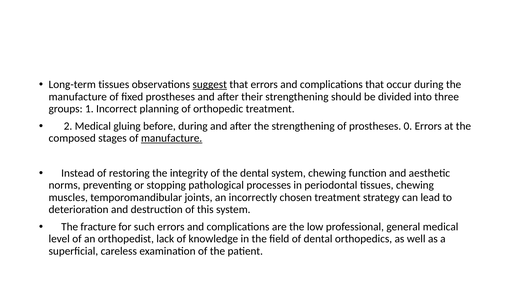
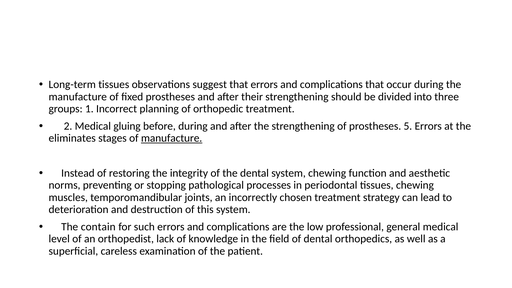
suggest underline: present -> none (210, 85)
0: 0 -> 5 (408, 126)
composed: composed -> eliminates (72, 138)
fracture: fracture -> contain (98, 227)
